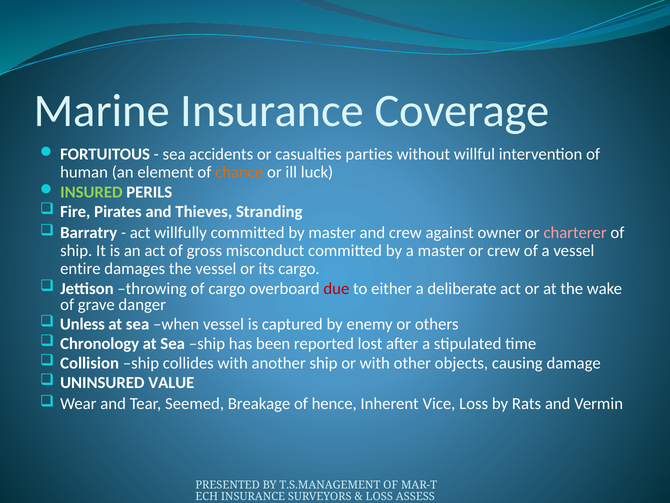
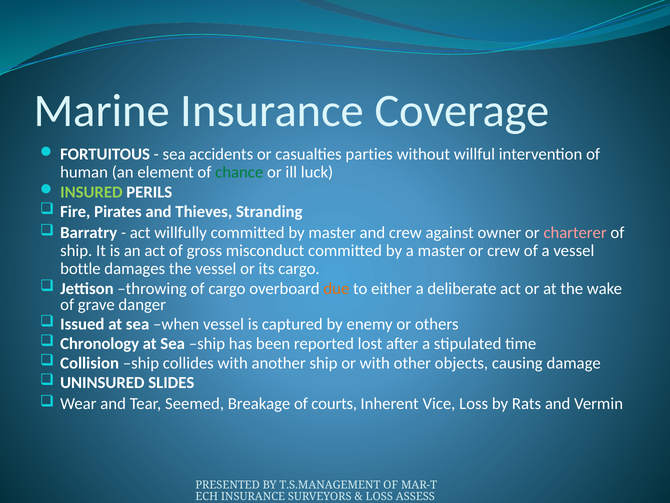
chance colour: orange -> green (239, 172)
entire: entire -> bottle (80, 269)
due colour: red -> orange (336, 289)
Unless: Unless -> Issued (82, 324)
VALUE: VALUE -> SLIDES (171, 382)
hence: hence -> courts (334, 403)
